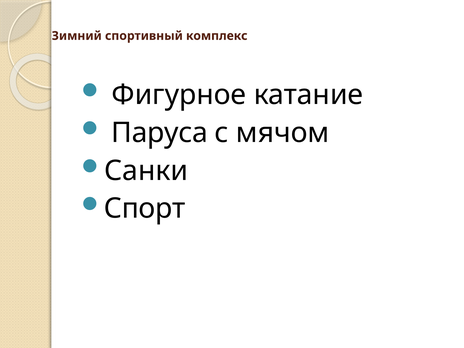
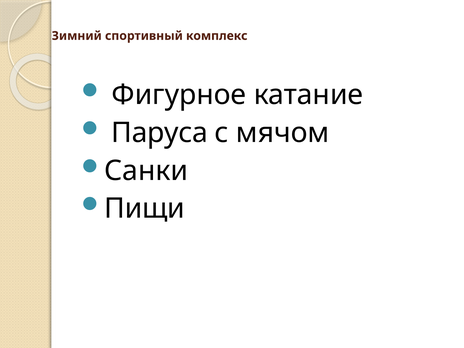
Спорт: Спорт -> Пищи (145, 209)
